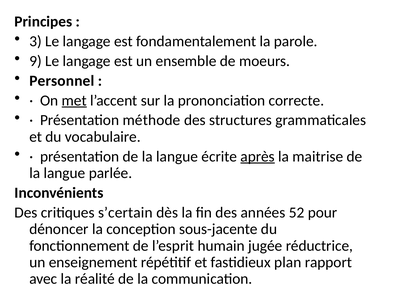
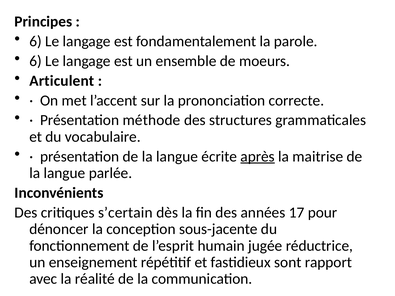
3: 3 -> 6 (35, 41)
9: 9 -> 6 (35, 61)
Personnel: Personnel -> Articulent (62, 81)
met underline: present -> none (74, 101)
52: 52 -> 17 (297, 213)
plan: plan -> sont (288, 262)
